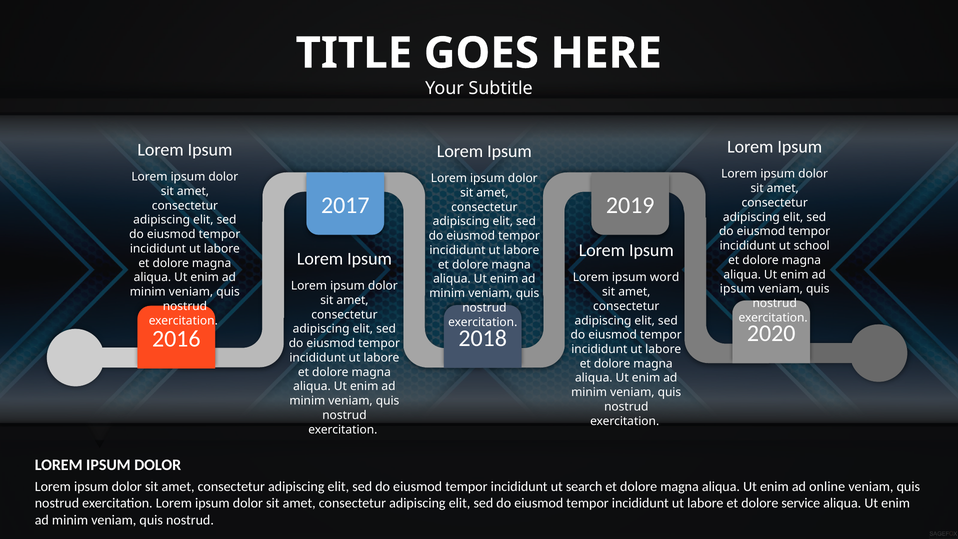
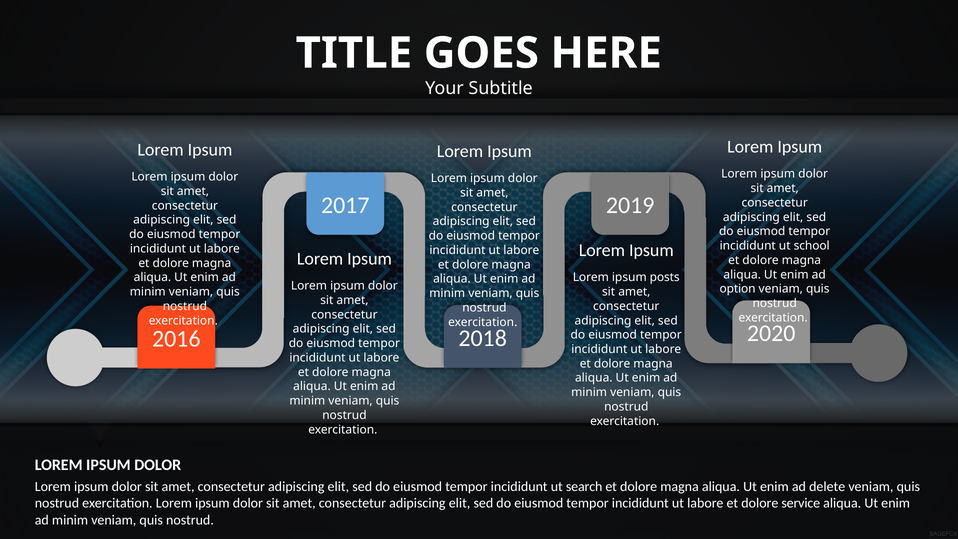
word: word -> posts (665, 277)
ipsum: ipsum -> option (738, 289)
online: online -> delete (827, 486)
